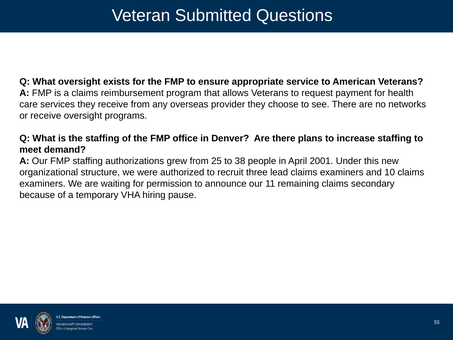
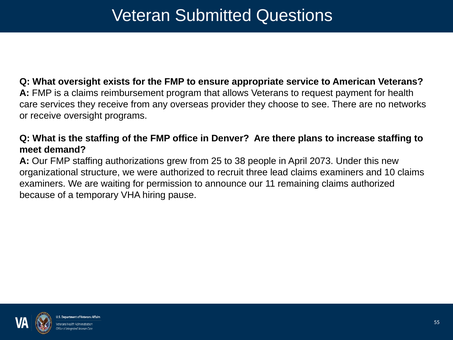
2001: 2001 -> 2073 (321, 161)
claims secondary: secondary -> authorized (373, 183)
